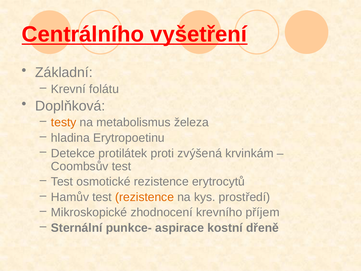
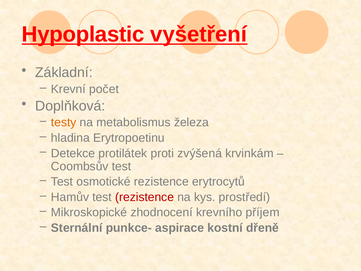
Centrálního: Centrálního -> Hypoplastic (83, 34)
folátu: folátu -> počet (104, 89)
rezistence colour: orange -> red (145, 197)
